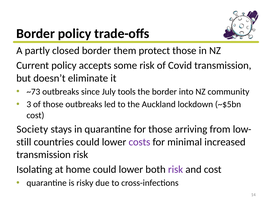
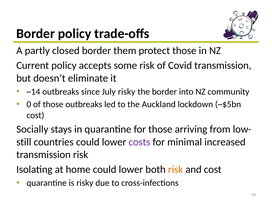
~73: ~73 -> ~14 (33, 92)
July tools: tools -> risky (127, 92)
3: 3 -> 0 (29, 104)
Society: Society -> Socially (32, 129)
risk colour: purple -> orange (176, 169)
